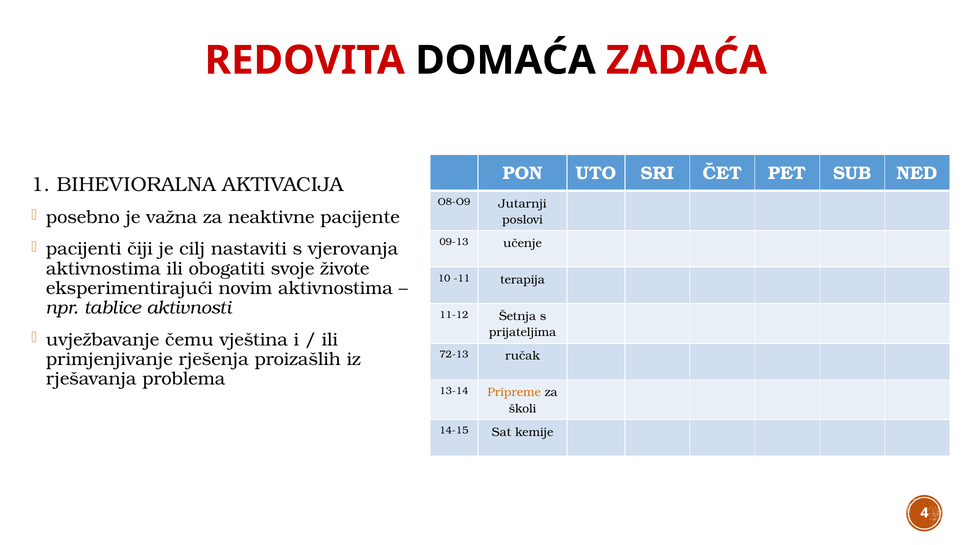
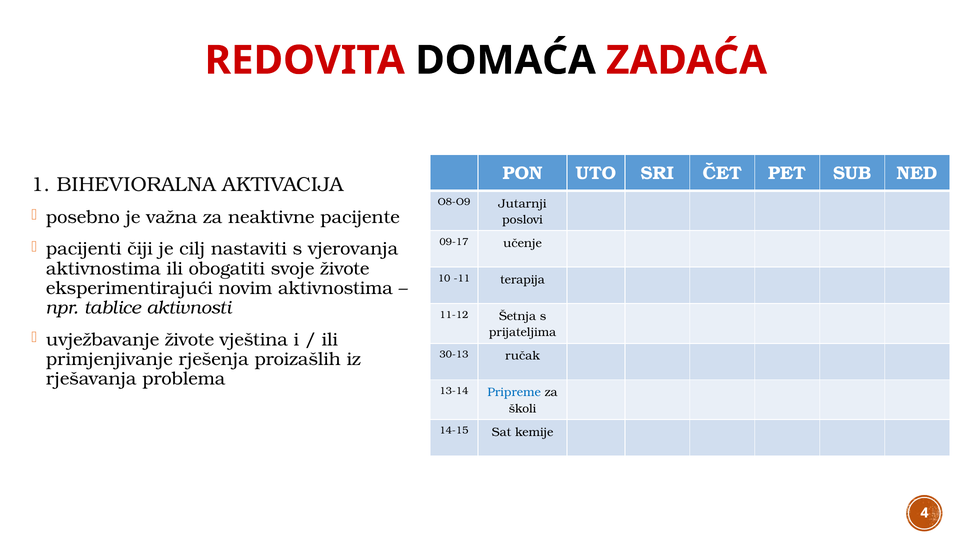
09-13: 09-13 -> 09-17 (454, 242)
uvježbavanje čemu: čemu -> živote (190, 340)
72-13: 72-13 -> 30-13 (454, 354)
Pripreme colour: orange -> blue (514, 392)
